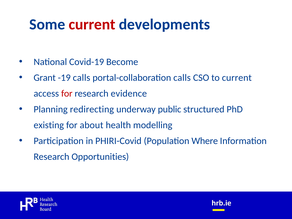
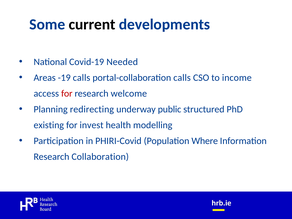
current colour: red -> black (92, 24)
Become: Become -> Needed (122, 62)
Grant: Grant -> Areas (45, 78)
to current: current -> income (237, 78)
evidence: evidence -> welcome (129, 93)
about: about -> invest (92, 125)
Opportunities: Opportunities -> Collaboration (100, 157)
